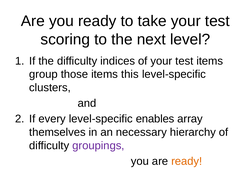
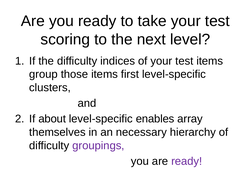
this: this -> first (130, 74)
every: every -> about (52, 119)
ready colour: orange -> purple (187, 161)
